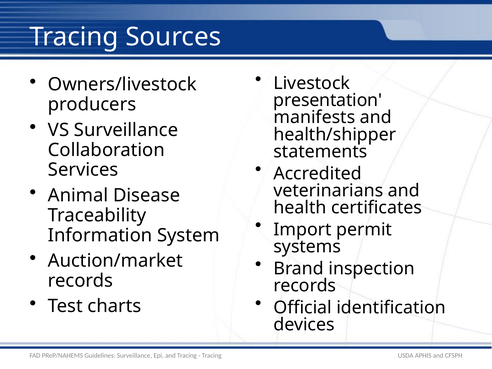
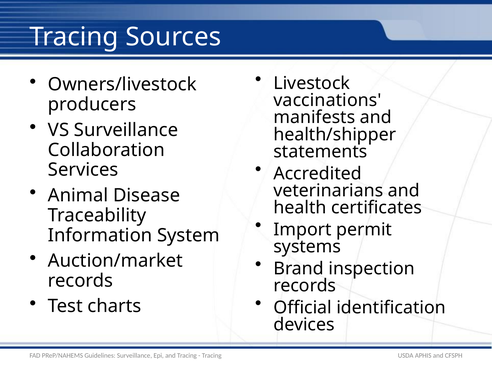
presentation: presentation -> vaccinations (328, 100)
